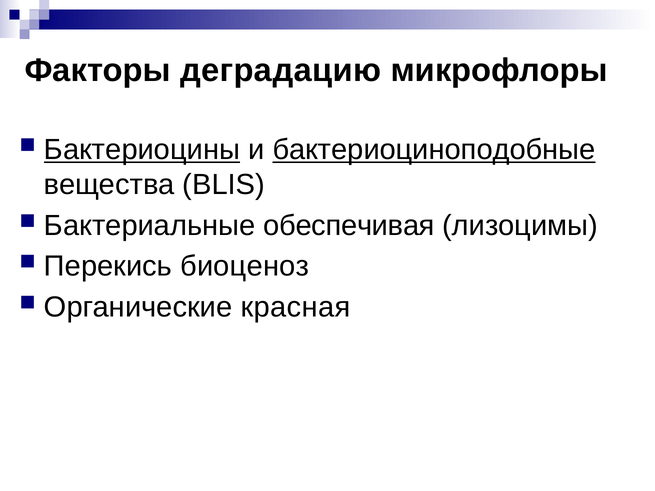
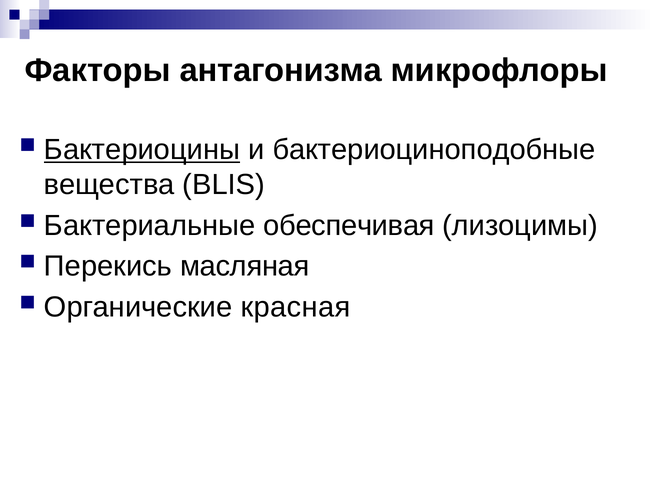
деградацию: деградацию -> антагонизма (281, 70)
бактериоциноподобные underline: present -> none (434, 150)
биоценоз: биоценоз -> масляная (245, 266)
